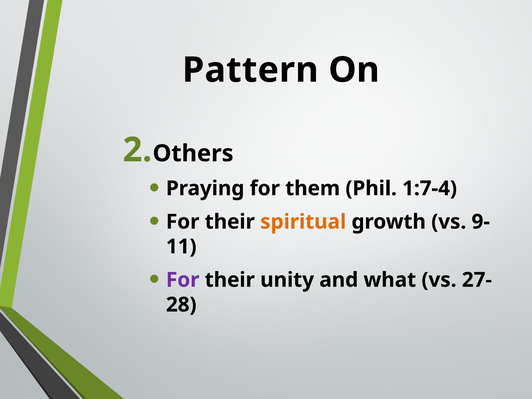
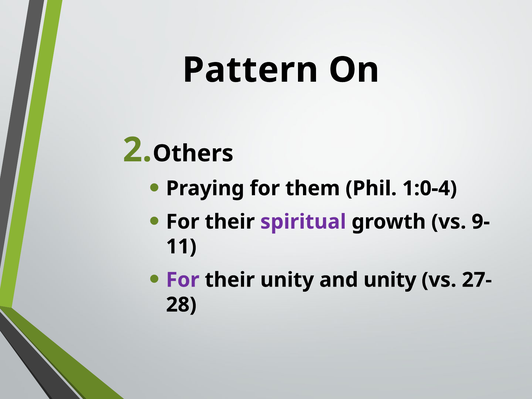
1:7-4: 1:7-4 -> 1:0-4 (430, 188)
spiritual colour: orange -> purple (303, 222)
and what: what -> unity (390, 280)
